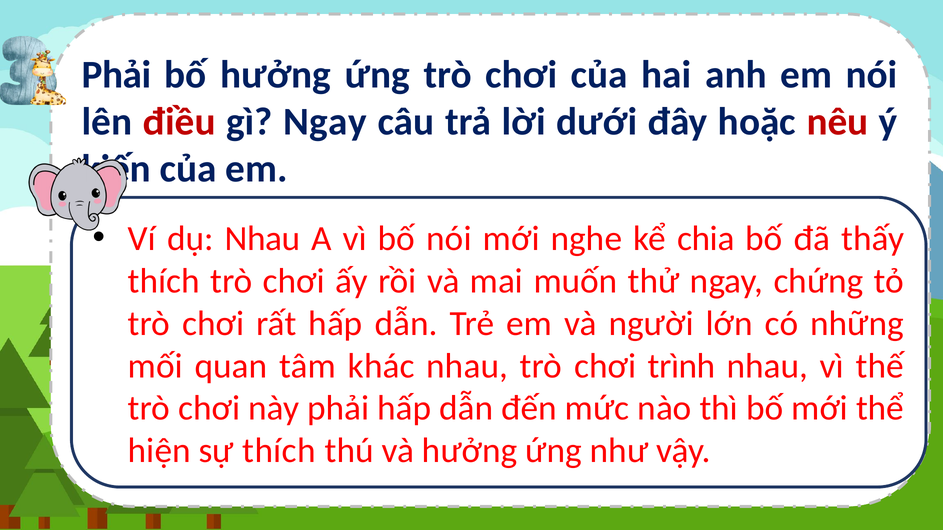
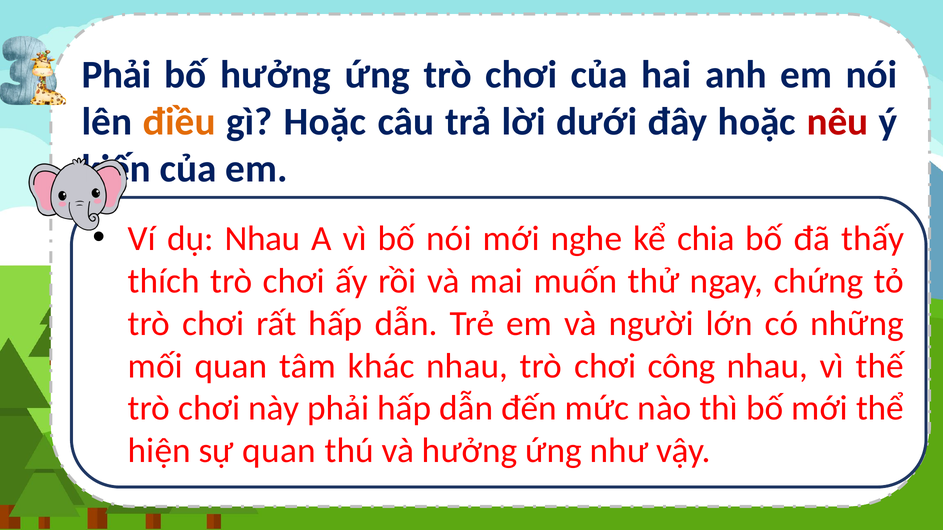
điều colour: red -> orange (179, 122)
gì Ngay: Ngay -> Hoặc (325, 122)
trình: trình -> công (682, 366)
sự thích: thích -> quan (279, 451)
